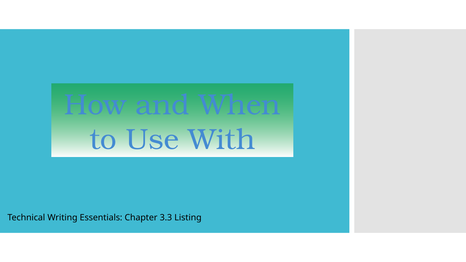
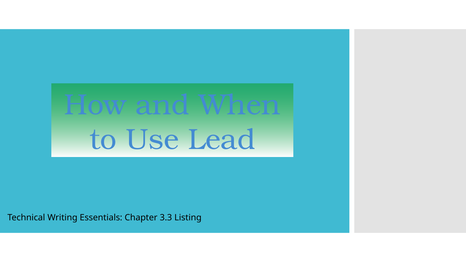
With: With -> Lead (222, 140)
